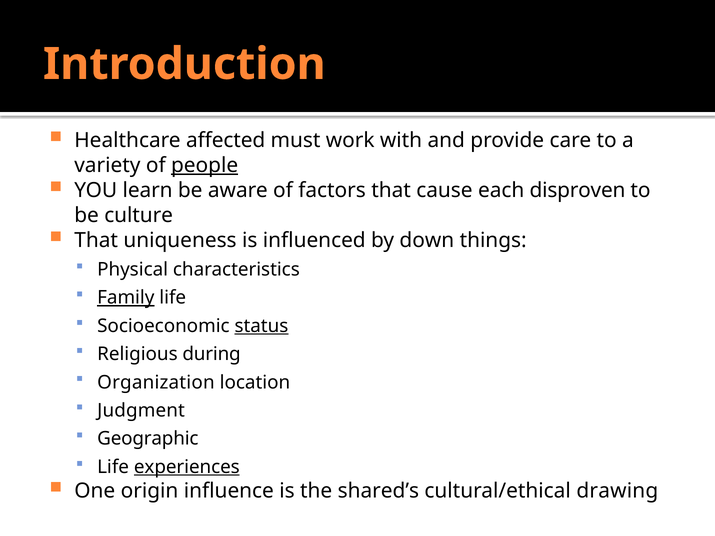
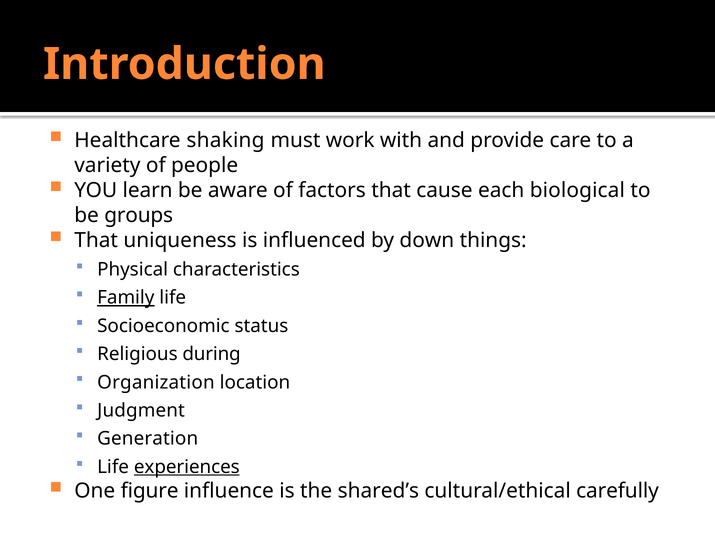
affected: affected -> shaking (226, 140)
people underline: present -> none (205, 165)
disproven: disproven -> biological (577, 190)
culture: culture -> groups (139, 215)
status underline: present -> none (261, 326)
Geographic: Geographic -> Generation (148, 439)
origin: origin -> figure (150, 491)
drawing: drawing -> carefully (618, 491)
